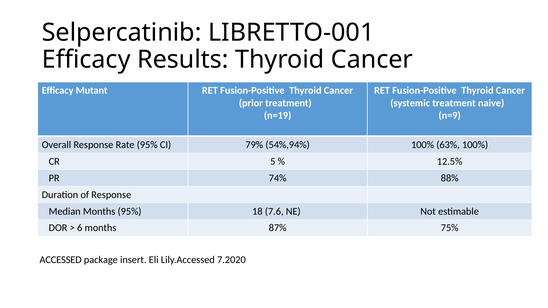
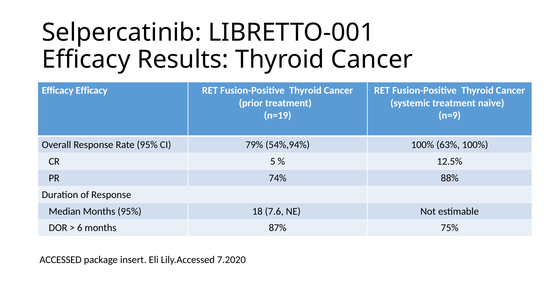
Efficacy Mutant: Mutant -> Efficacy (92, 91)
